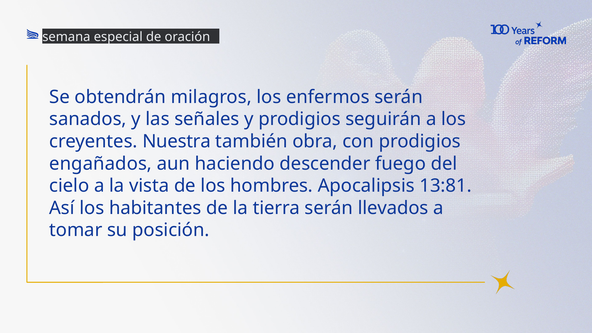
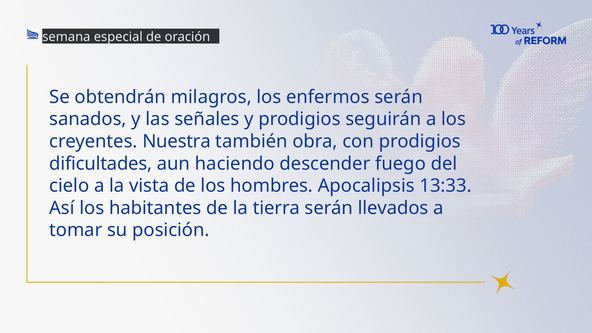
engañados: engañados -> dificultades (101, 164)
13:81: 13:81 -> 13:33 (446, 186)
